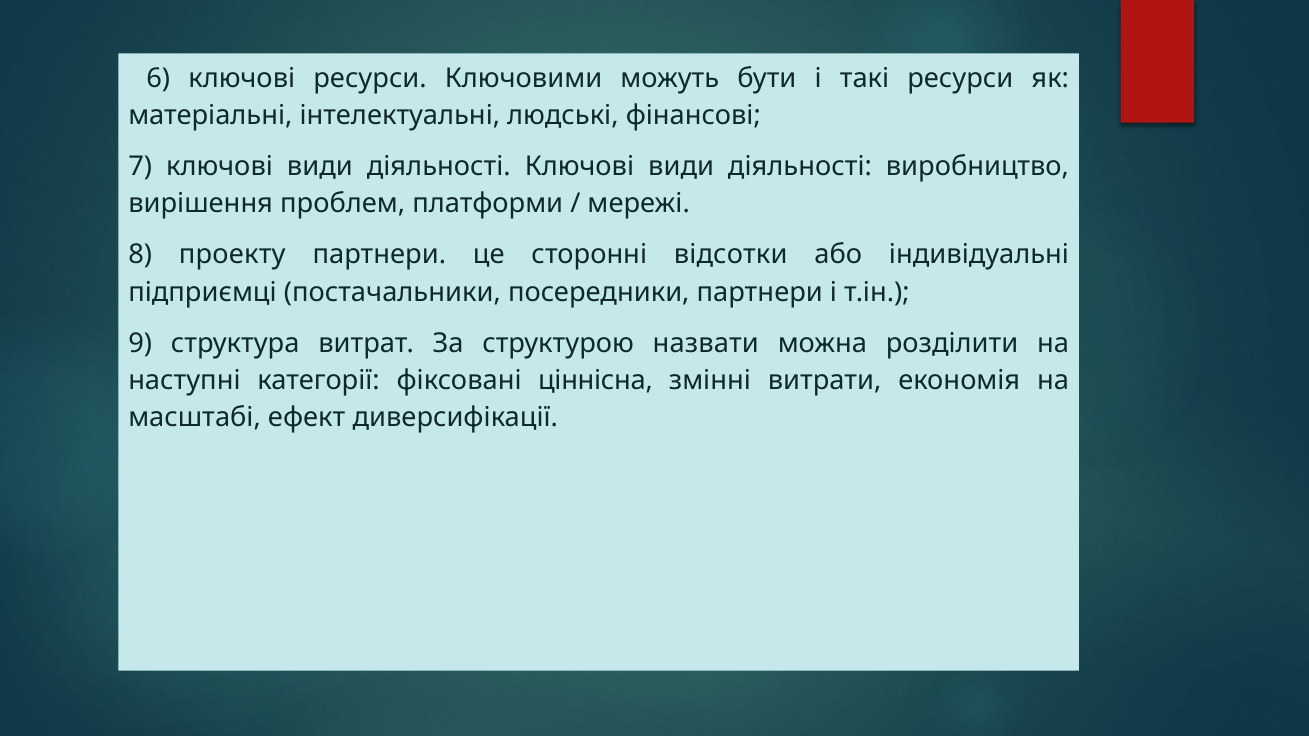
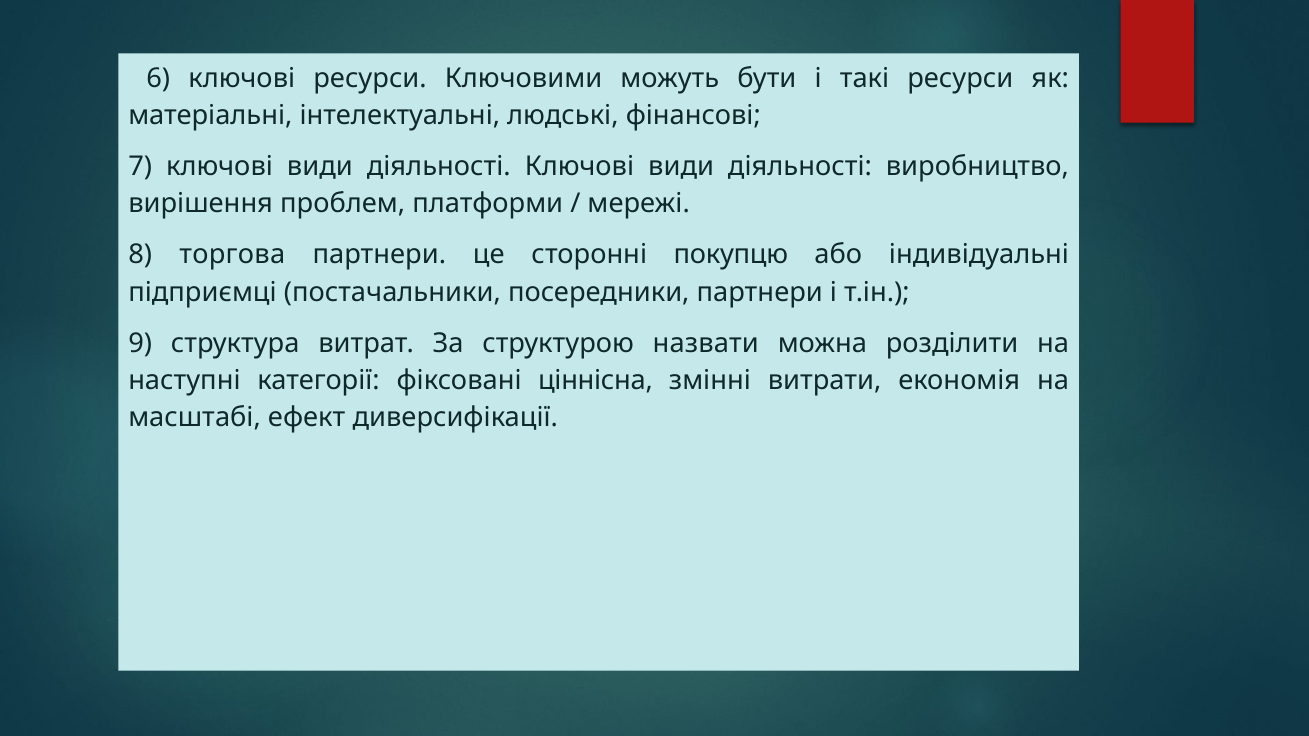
проекту: проекту -> торгова (232, 255)
відсотки: відсотки -> покупцю (731, 255)
